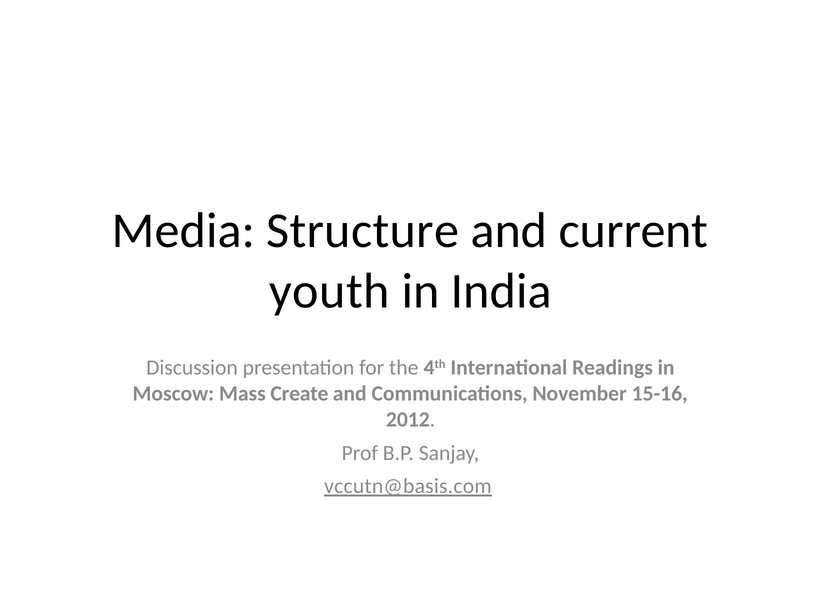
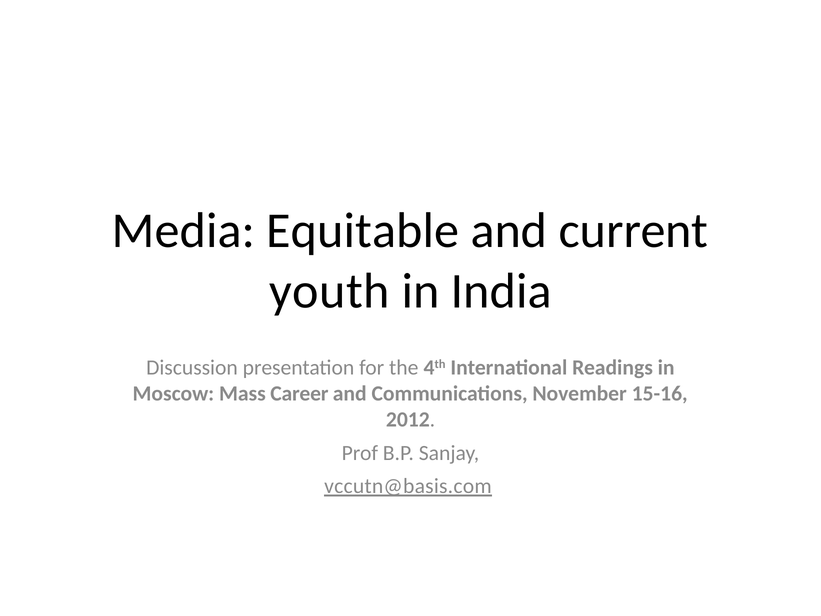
Structure: Structure -> Equitable (363, 231)
Create: Create -> Career (299, 394)
